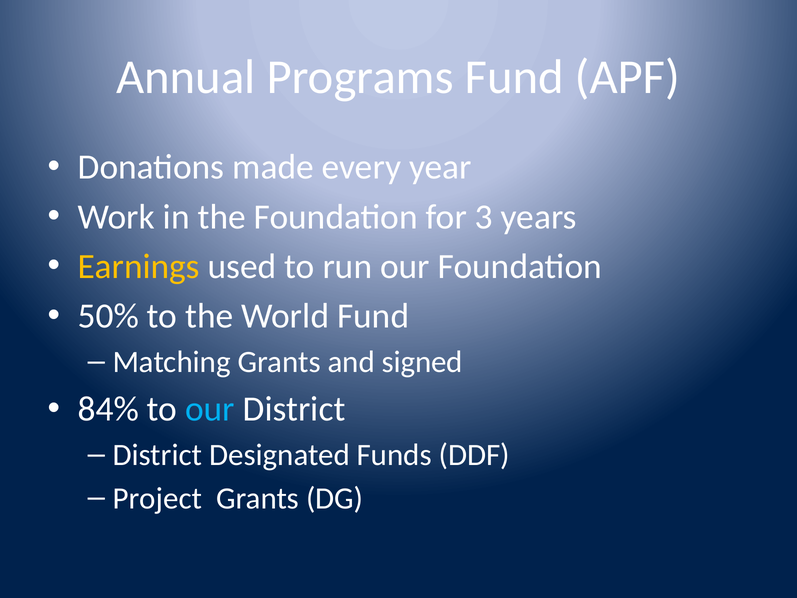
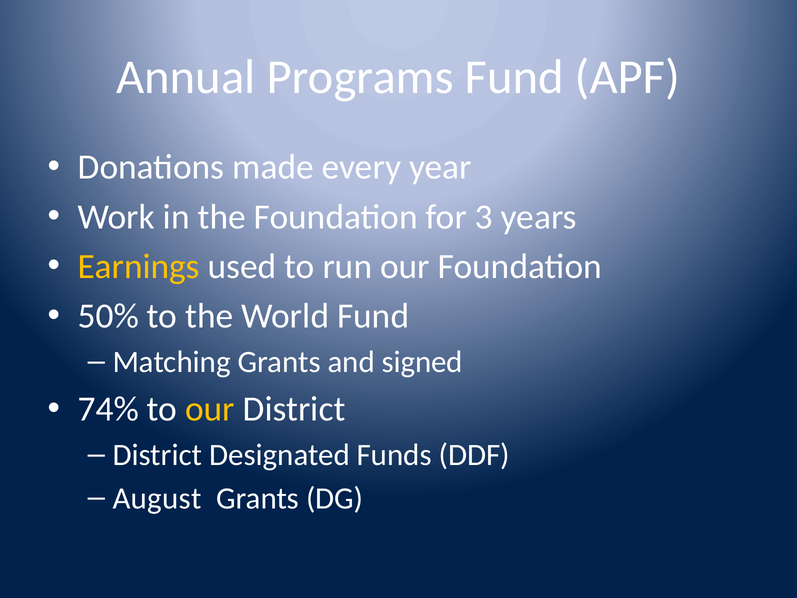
84%: 84% -> 74% (108, 409)
our colour: light blue -> yellow (210, 409)
Project: Project -> August (157, 498)
